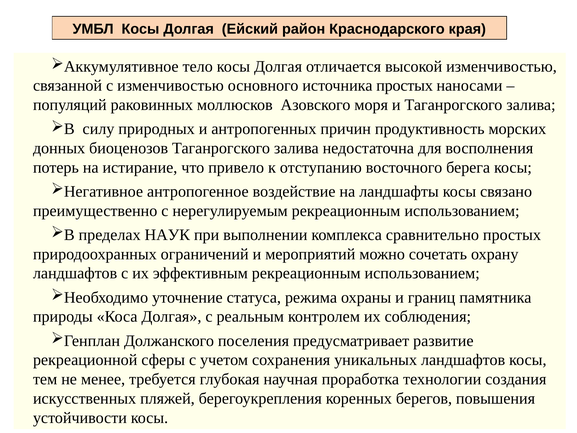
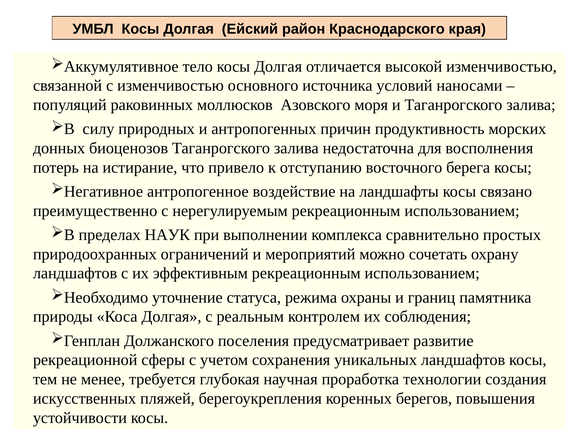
источника простых: простых -> условий (404, 86)
